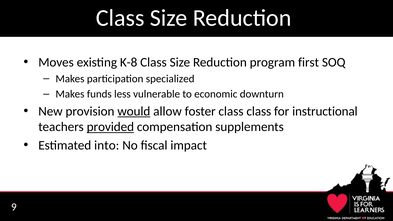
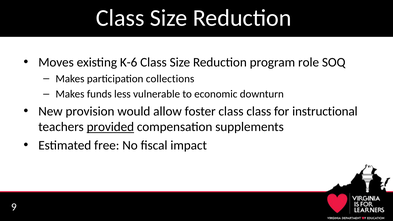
K-8: K-8 -> K-6 (129, 62)
first: first -> role (309, 62)
specialized: specialized -> collections (170, 79)
would underline: present -> none (134, 111)
into: into -> free (107, 145)
